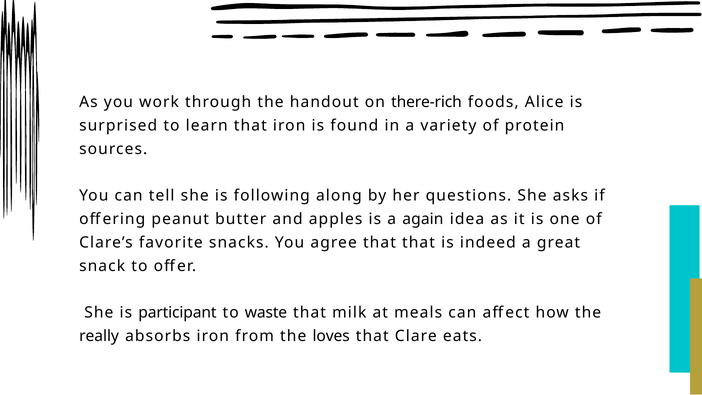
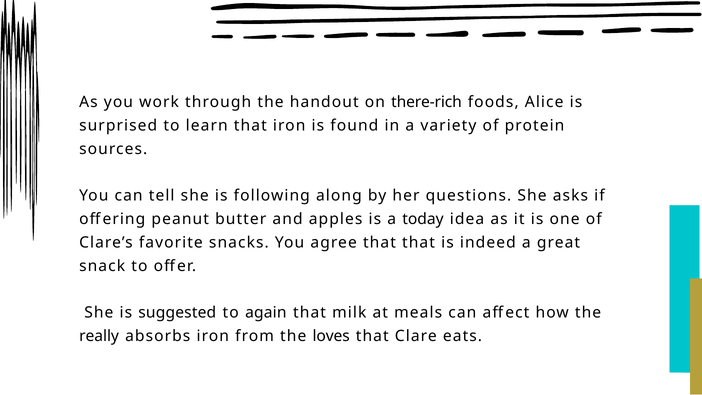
again: again -> today (423, 219)
participant: participant -> suggested (177, 313)
waste: waste -> again (266, 313)
